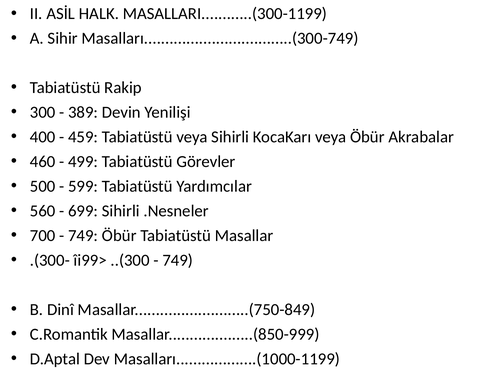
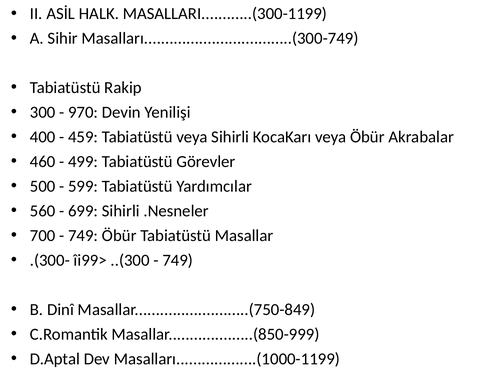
389: 389 -> 970 (83, 112)
